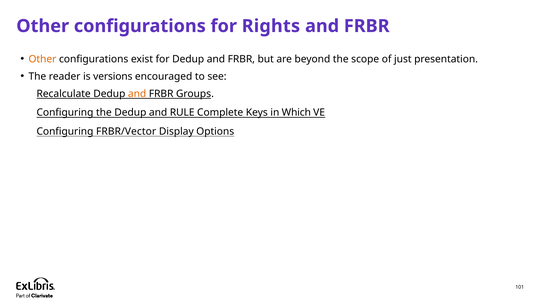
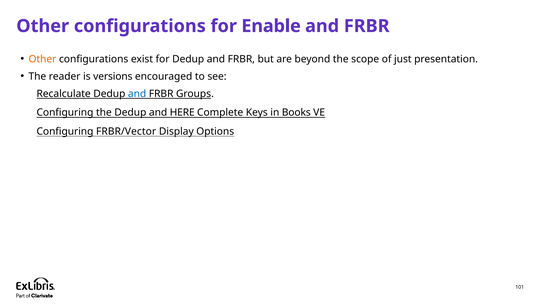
Rights: Rights -> Enable (271, 26)
and colour: orange -> blue (137, 94)
RULE: RULE -> HERE (182, 113)
Which: Which -> Books (296, 113)
